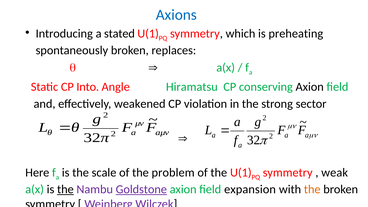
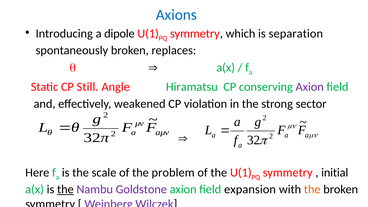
stated: stated -> dipole (119, 34)
preheating: preheating -> separation (296, 34)
Into: Into -> Still (88, 87)
Axion colour: black -> purple (310, 87)
weak: weak -> initial (335, 173)
Goldstone underline: present -> none (141, 189)
